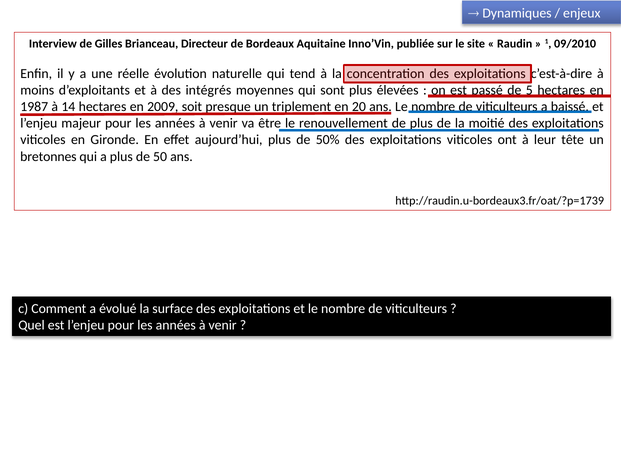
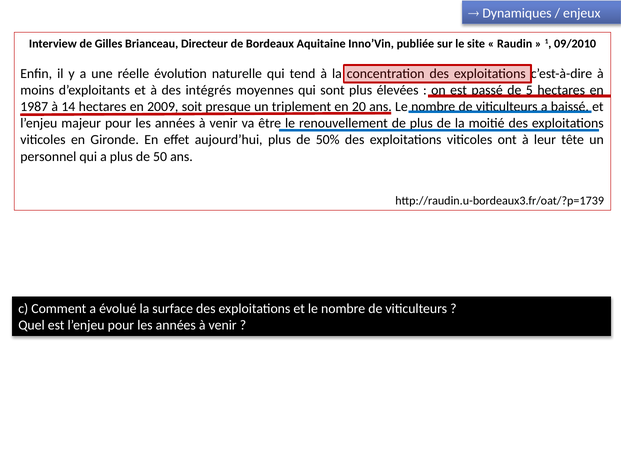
bretonnes: bretonnes -> personnel (48, 156)
